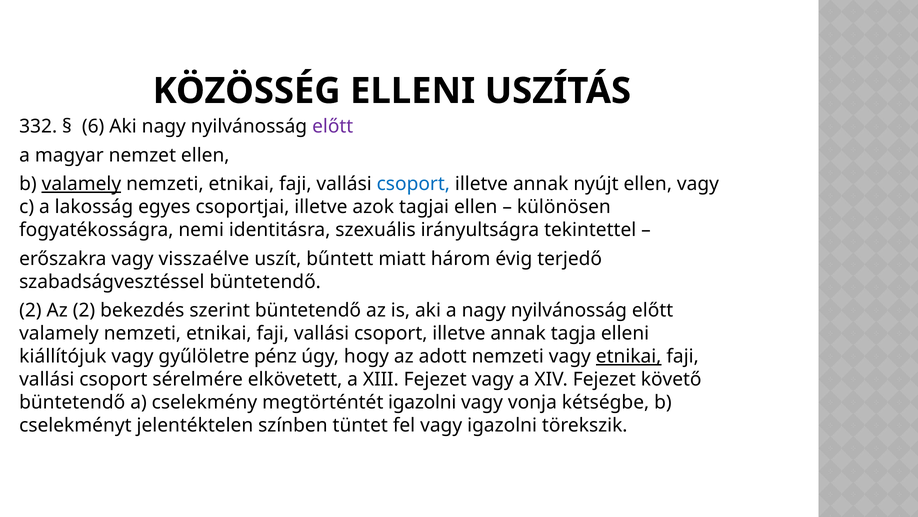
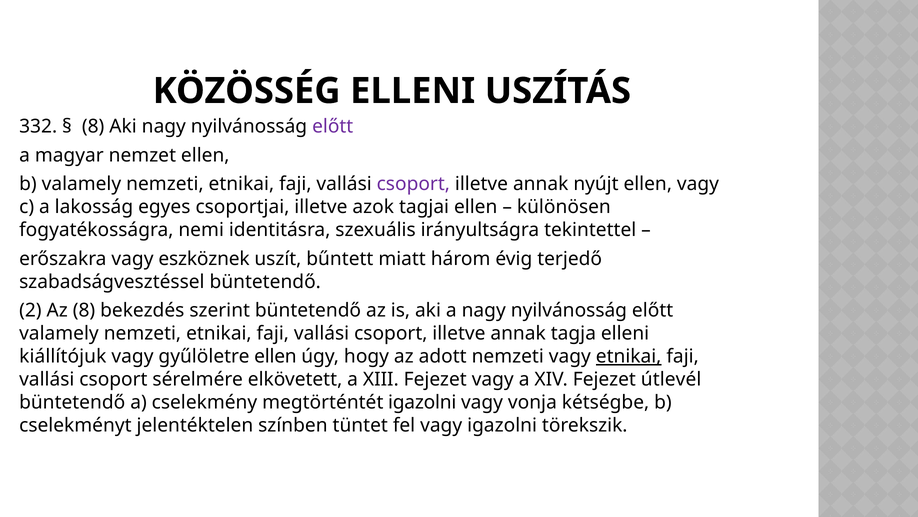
6: 6 -> 8 (93, 126)
valamely underline: present -> none (81, 184)
csoport colour: blue -> purple (413, 184)
visszaélve: visszaélve -> eszköznek (204, 258)
Az 2: 2 -> 8 (84, 310)
gyűlöletre pénz: pénz -> ellen (275, 356)
követő: követő -> útlevél (671, 379)
